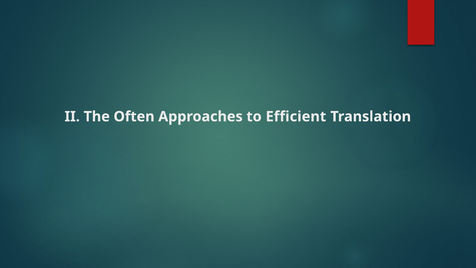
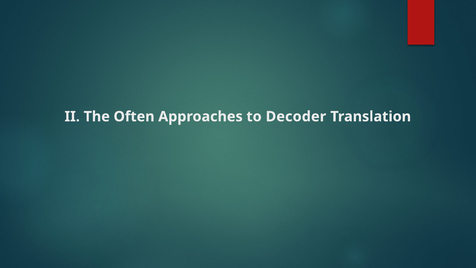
Efficient: Efficient -> Decoder (296, 116)
